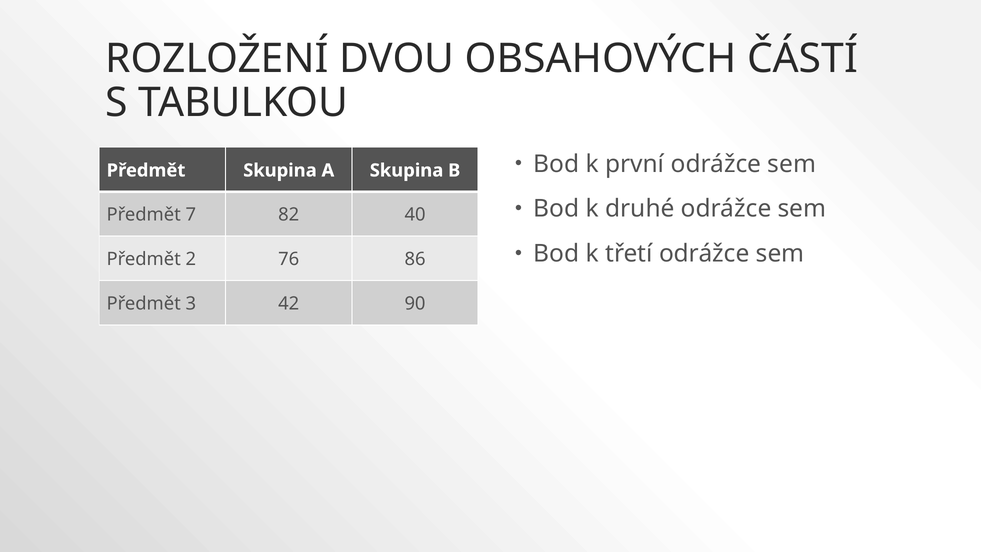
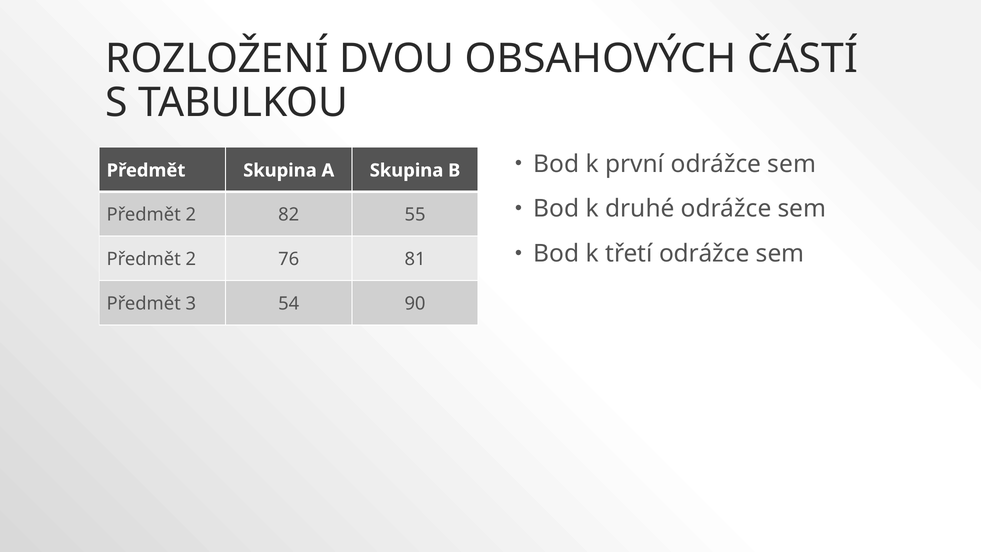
7: 7 -> 2 (191, 215)
40: 40 -> 55 (415, 215)
86: 86 -> 81 (415, 259)
42: 42 -> 54 (289, 304)
